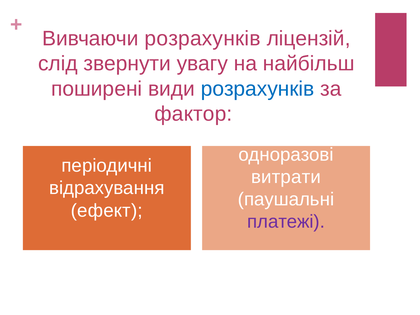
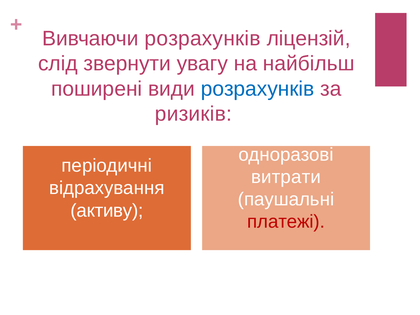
фактор: фактор -> ризиків (193, 114)
ефект: ефект -> активу (107, 211)
платежі colour: purple -> red (286, 222)
